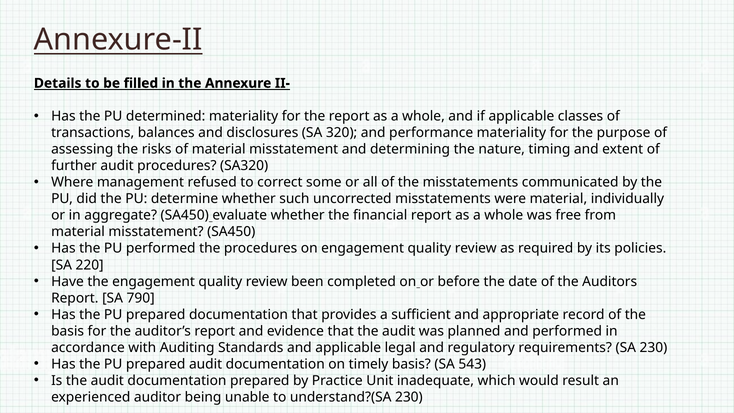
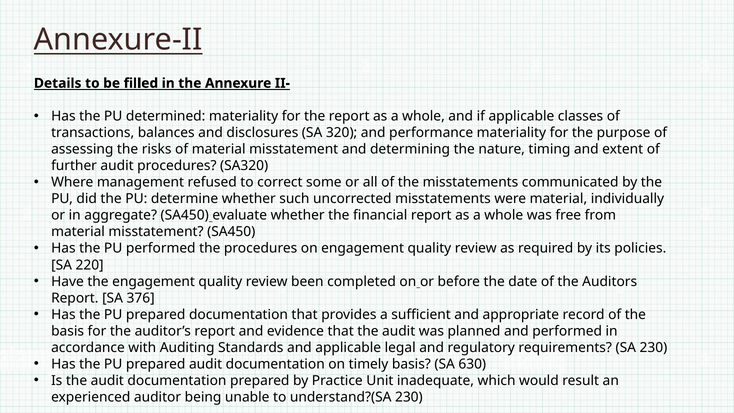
790: 790 -> 376 (141, 298)
543: 543 -> 630 (472, 364)
